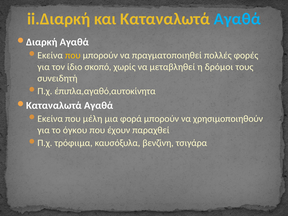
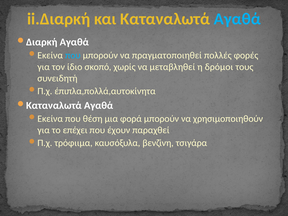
που colour: yellow -> light blue (73, 55)
έπιπλα,αγαθό,αυτοκίνητα: έπιπλα,αγαθό,αυτοκίνητα -> έπιπλα,πολλά,αυτοκίνητα (105, 91)
μέλη: μέλη -> θέση (93, 119)
όγκου: όγκου -> επέχει (75, 130)
